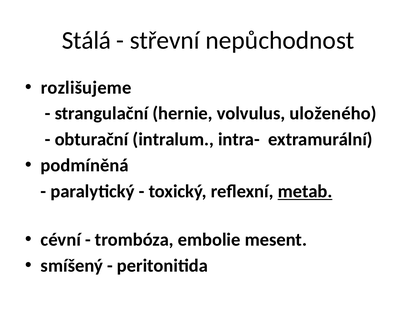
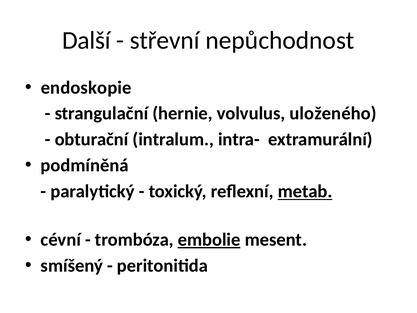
Stálá: Stálá -> Další (86, 40)
rozlišujeme: rozlišujeme -> endoskopie (86, 87)
embolie underline: none -> present (209, 240)
